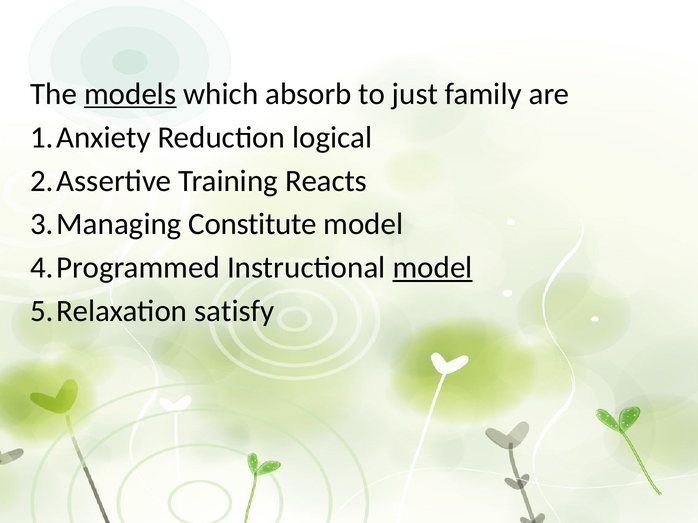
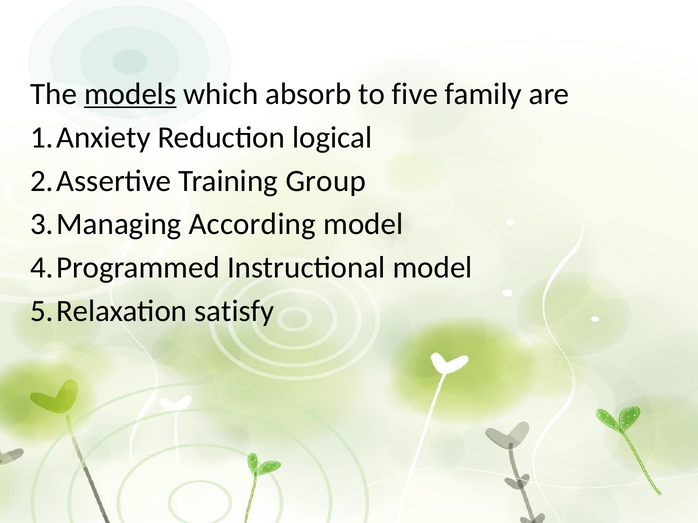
just: just -> five (415, 94)
Reacts: Reacts -> Group (326, 181)
Constitute: Constitute -> According (252, 224)
model underline: present -> none (433, 268)
